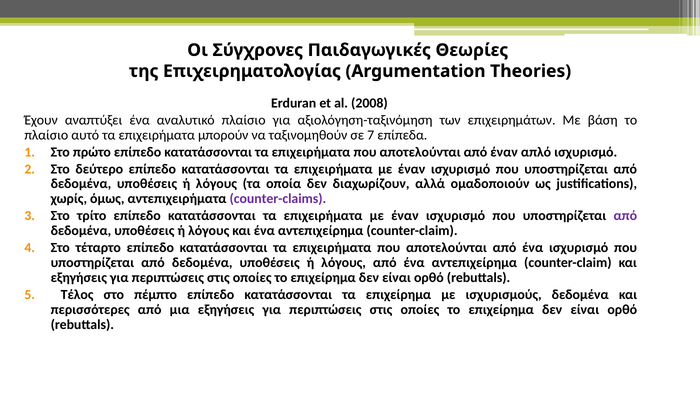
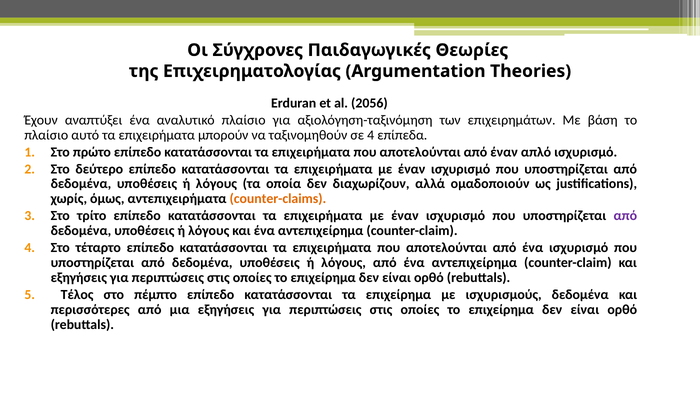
2008: 2008 -> 2056 (369, 103)
σε 7: 7 -> 4 (371, 135)
counter-claims colour: purple -> orange (278, 199)
